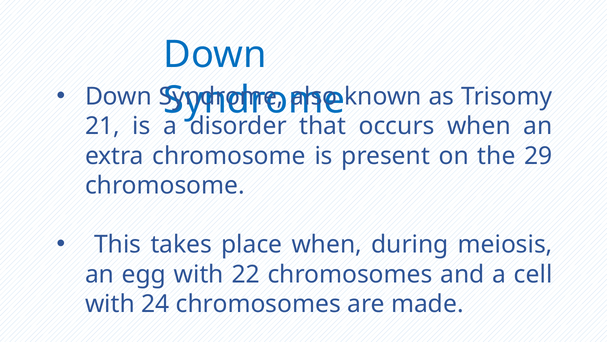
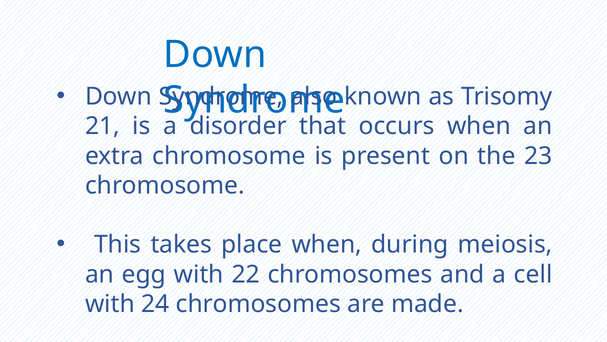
29: 29 -> 23 (538, 156)
